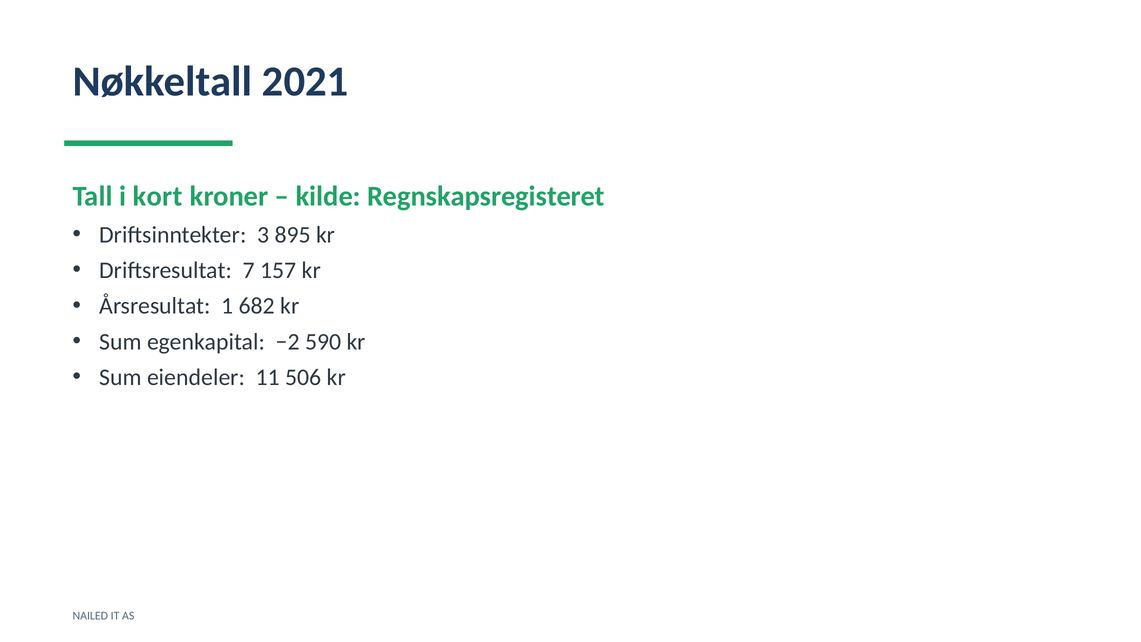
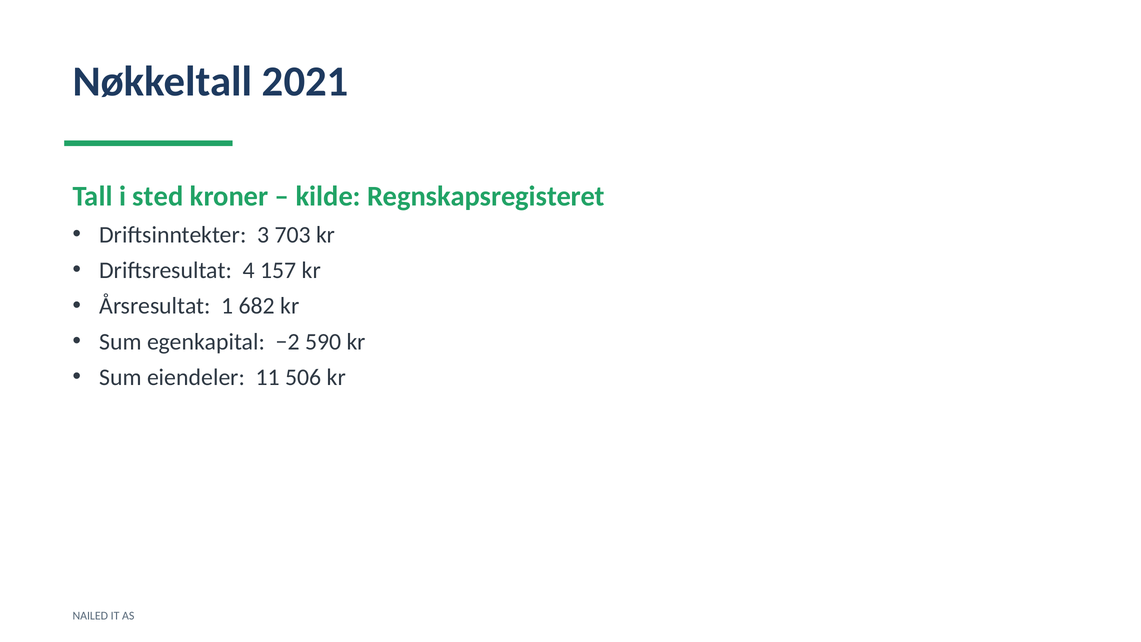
kort: kort -> sted (158, 196)
895: 895 -> 703 (293, 235)
7: 7 -> 4 (249, 270)
